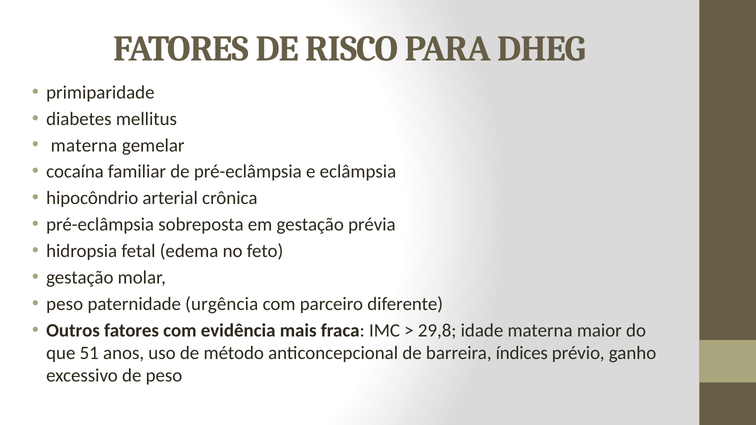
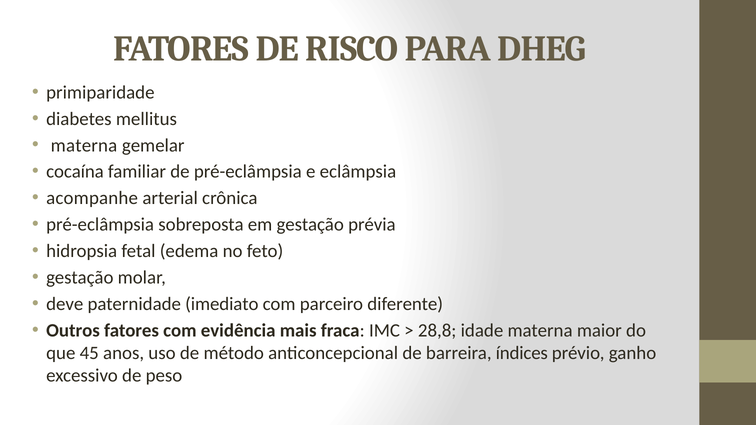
hipocôndrio: hipocôndrio -> acompanhe (92, 198)
peso: peso -> deve (65, 304)
urgência: urgência -> imediato (222, 304)
29,8: 29,8 -> 28,8 (437, 331)
51: 51 -> 45 (89, 353)
